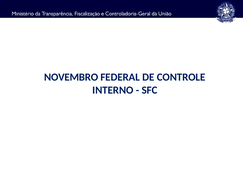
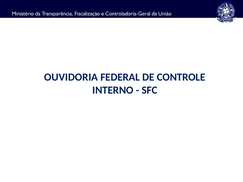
NOVEMBRO: NOVEMBRO -> OUVIDORIA (71, 77)
